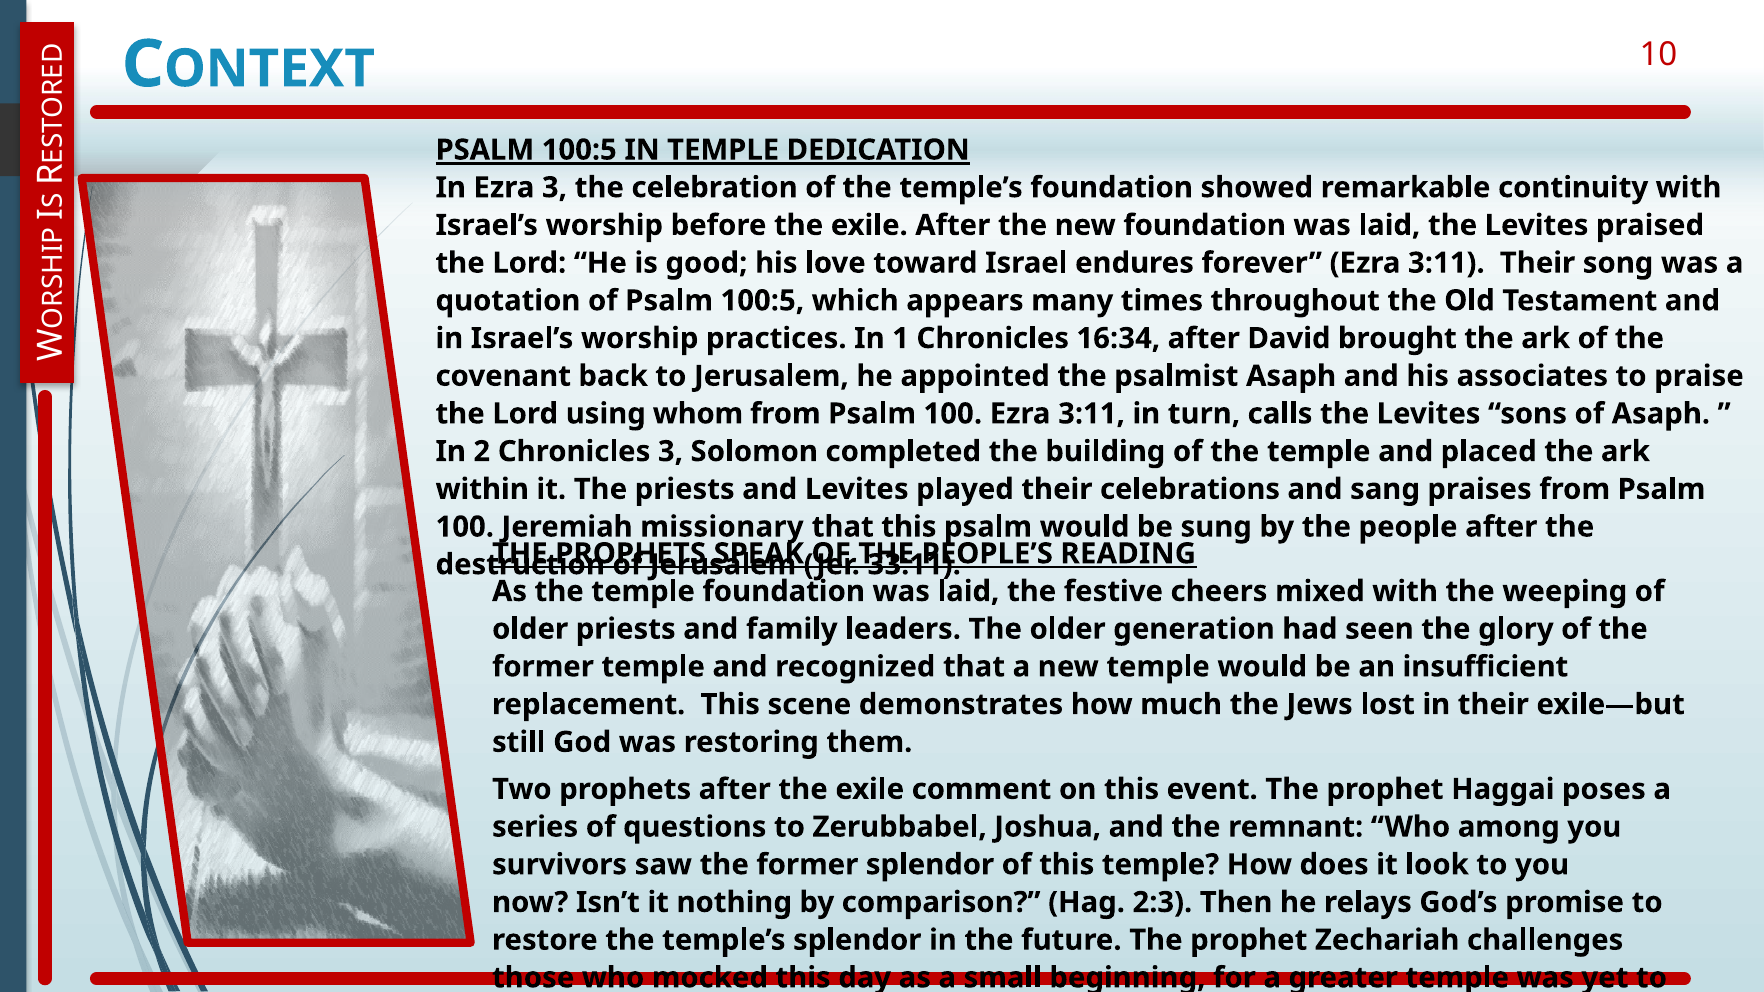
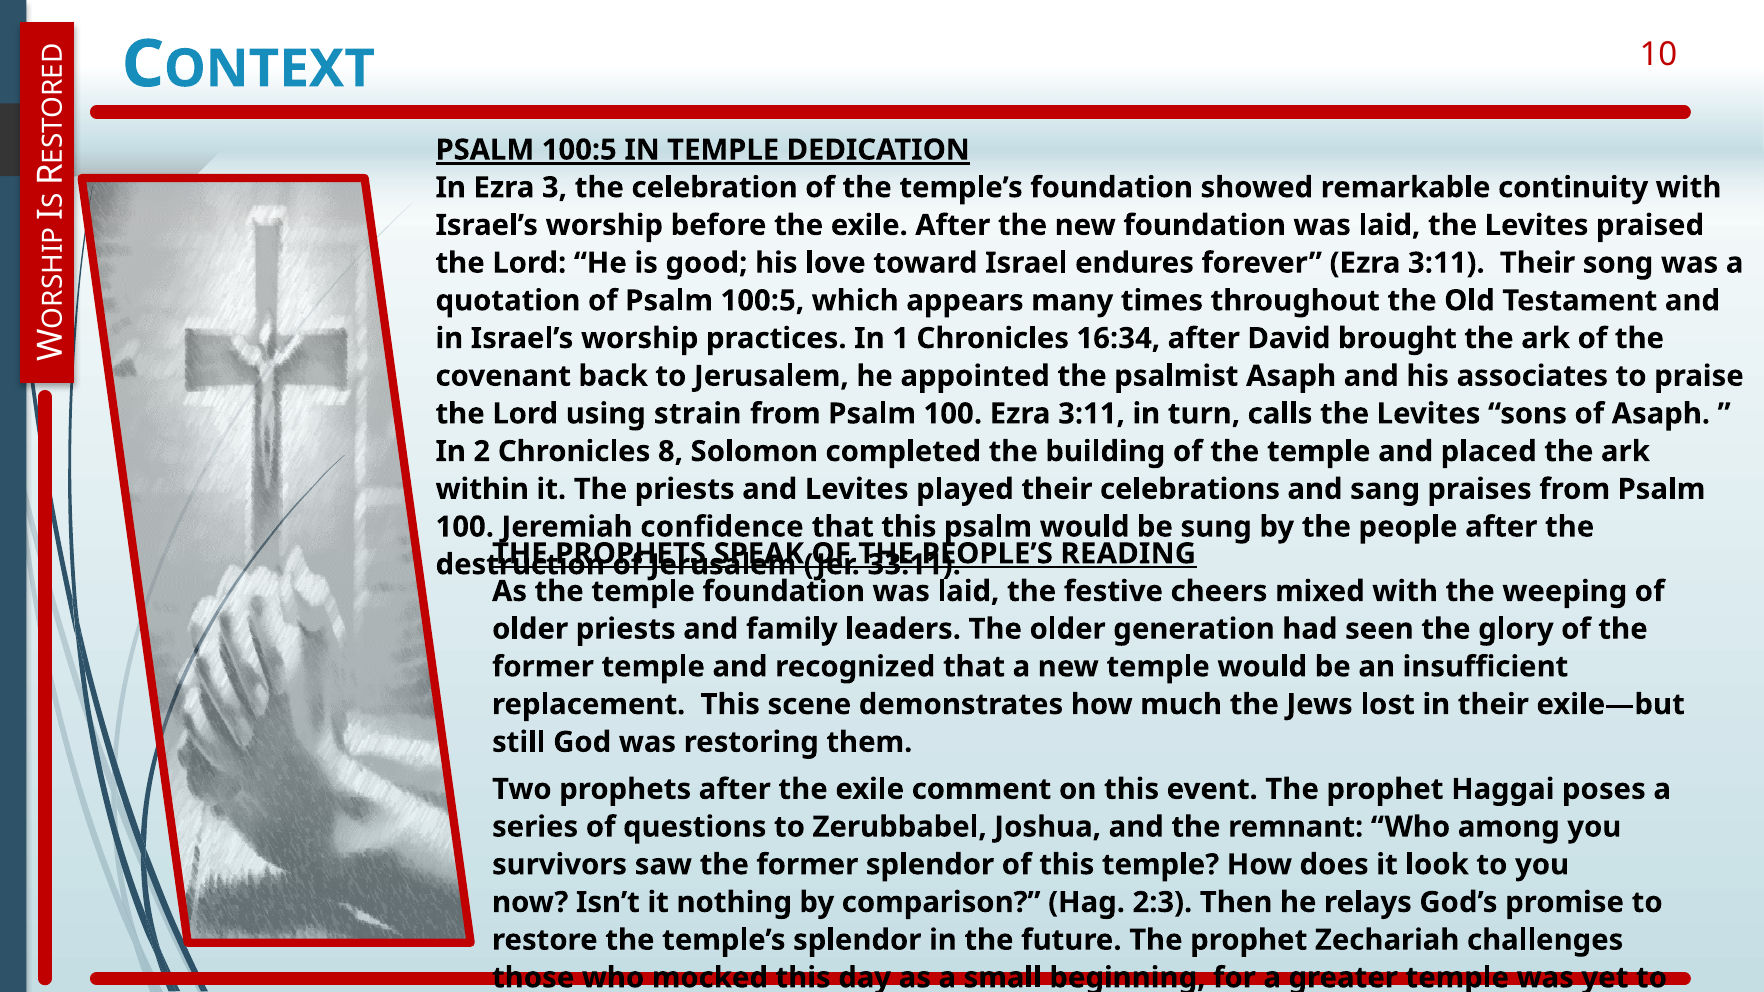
whom: whom -> strain (698, 414)
Chronicles 3: 3 -> 8 (670, 452)
missionary: missionary -> confidence (722, 527)
